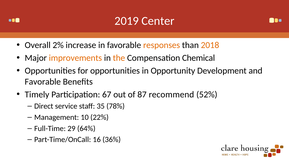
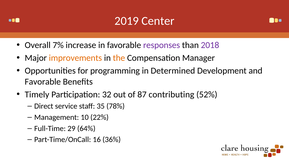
2%: 2% -> 7% (58, 45)
responses colour: orange -> purple (162, 45)
2018 colour: orange -> purple (210, 45)
Chemical: Chemical -> Manager (199, 58)
for opportunities: opportunities -> programming (115, 71)
Opportunity: Opportunity -> Determined (173, 71)
67: 67 -> 32 (107, 94)
recommend: recommend -> contributing (171, 94)
